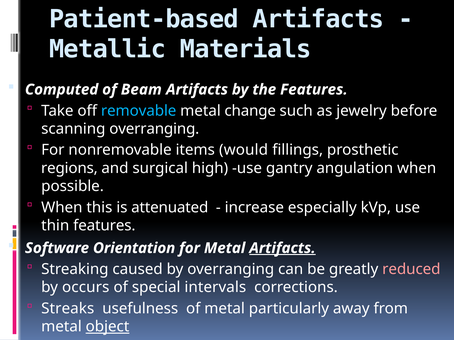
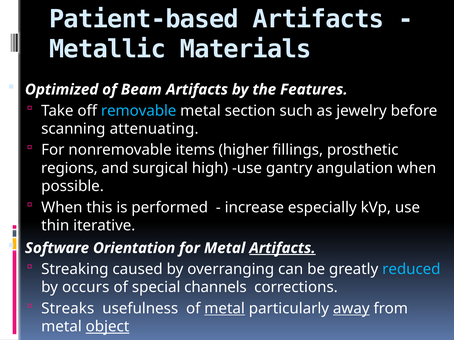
Computed: Computed -> Optimized (62, 90)
change: change -> section (250, 111)
scanning overranging: overranging -> attenuating (154, 129)
would: would -> higher (244, 150)
attenuated: attenuated -> performed (170, 208)
thin features: features -> iterative (104, 226)
reduced colour: pink -> light blue (411, 270)
intervals: intervals -> channels (215, 288)
metal underline: none -> present (225, 309)
away underline: none -> present (351, 309)
